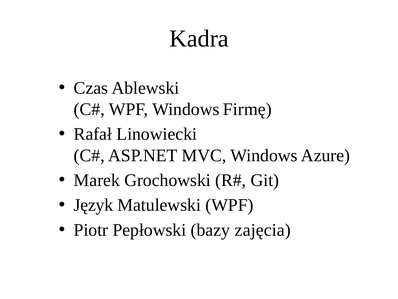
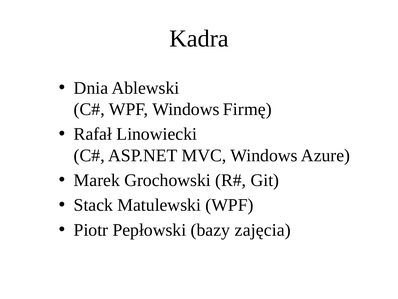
Czas: Czas -> Dnia (91, 88)
Język: Język -> Stack (93, 205)
